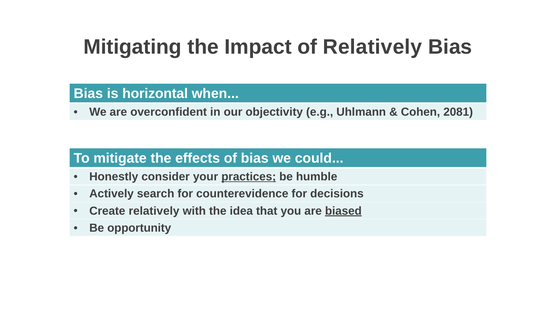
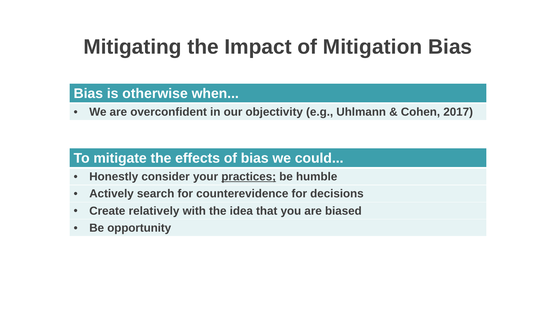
of Relatively: Relatively -> Mitigation (373, 47)
horizontal: horizontal -> otherwise (155, 93)
2081: 2081 -> 2017 (458, 112)
biased underline: present -> none (343, 211)
